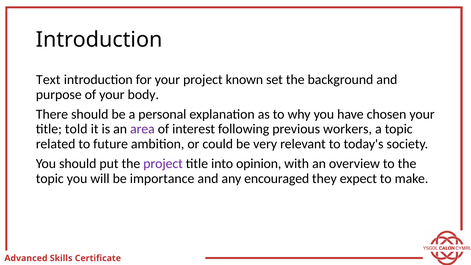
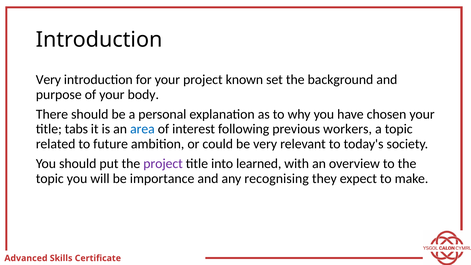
Text: Text -> Very (48, 80)
told: told -> tabs (76, 129)
area colour: purple -> blue (142, 129)
opinion: opinion -> learned (259, 164)
encouraged: encouraged -> recognising (277, 178)
